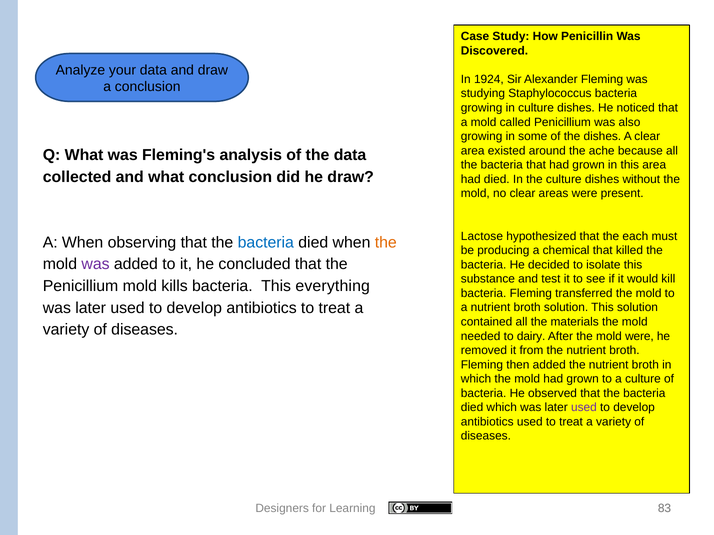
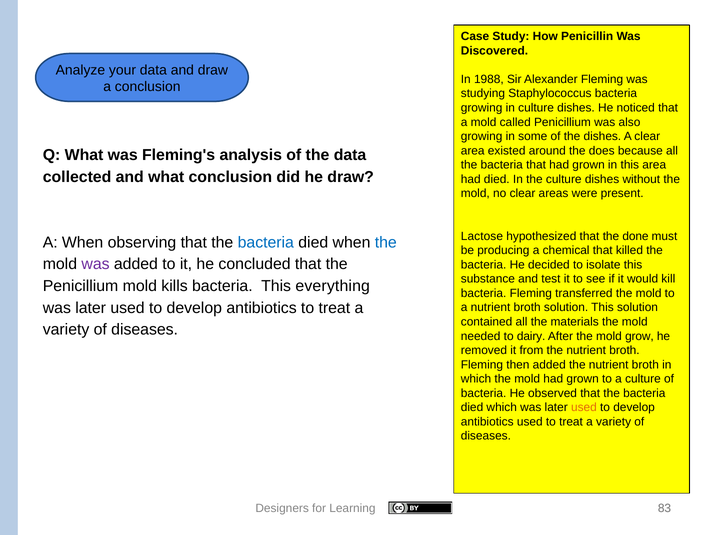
1924: 1924 -> 1988 (489, 79)
ache: ache -> does (602, 151)
each: each -> done (635, 236)
the colour: orange -> blue (386, 243)
mold were: were -> grow (639, 336)
used colour: purple -> orange (584, 408)
